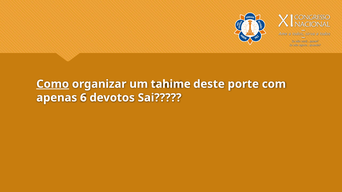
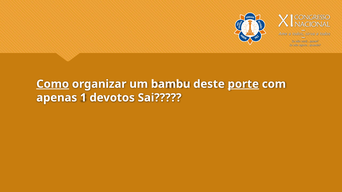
tahime: tahime -> bambu (171, 84)
porte underline: none -> present (243, 84)
6: 6 -> 1 (83, 98)
